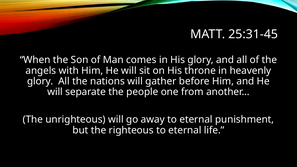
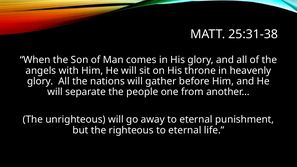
25:31-45: 25:31-45 -> 25:31-38 (253, 34)
